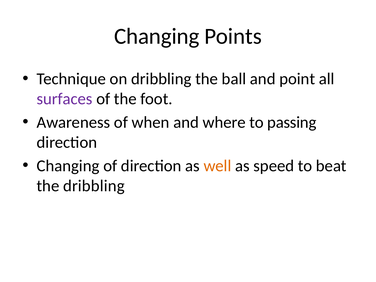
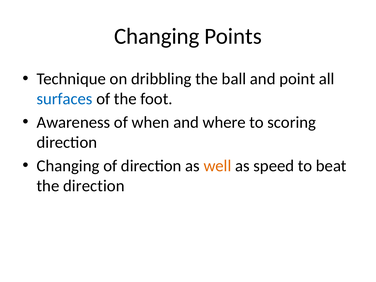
surfaces colour: purple -> blue (65, 99)
passing: passing -> scoring (292, 122)
the dribbling: dribbling -> direction (94, 186)
